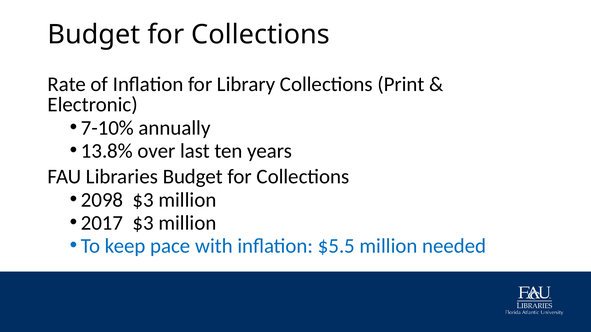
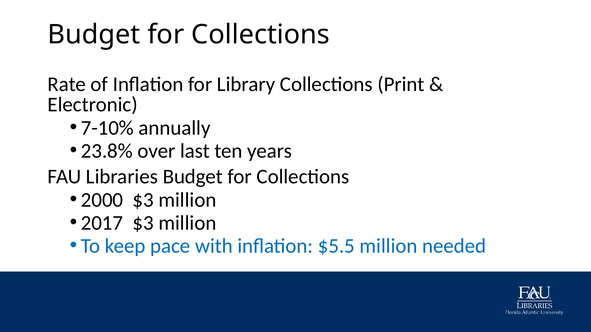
13.8%: 13.8% -> 23.8% (107, 151)
2098: 2098 -> 2000 (102, 200)
